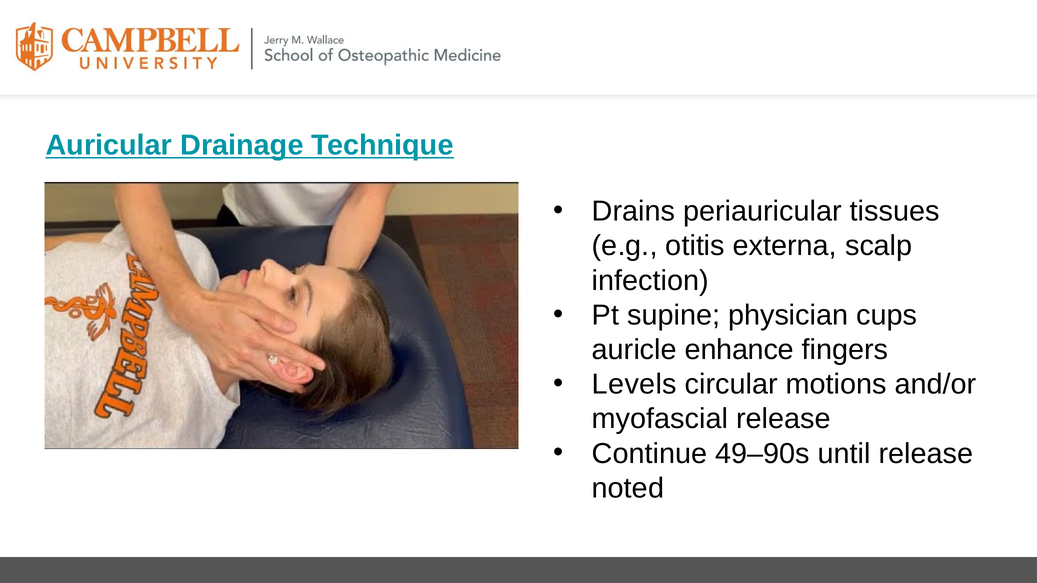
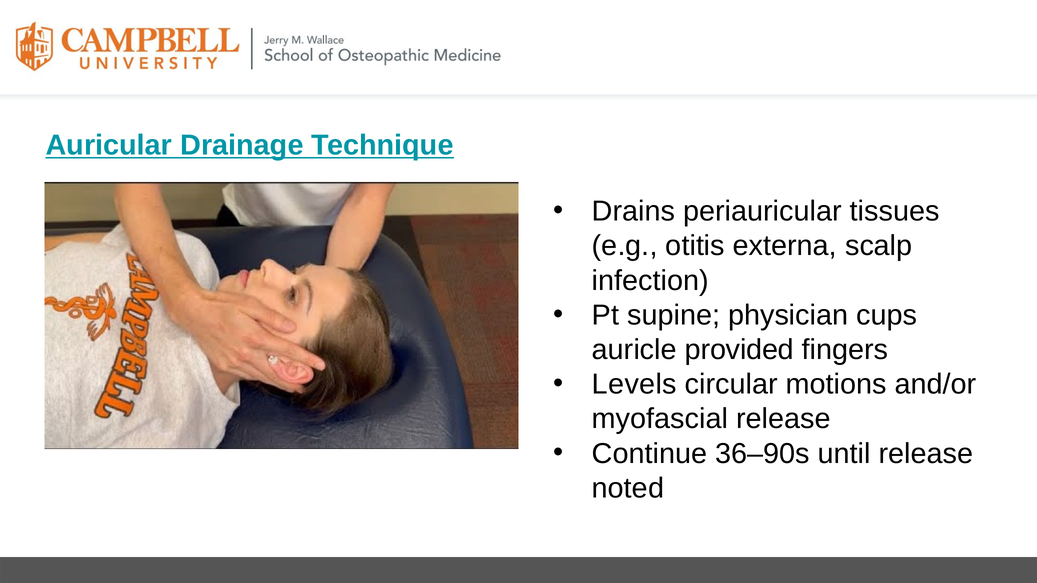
enhance: enhance -> provided (739, 350)
49–90s: 49–90s -> 36–90s (763, 454)
